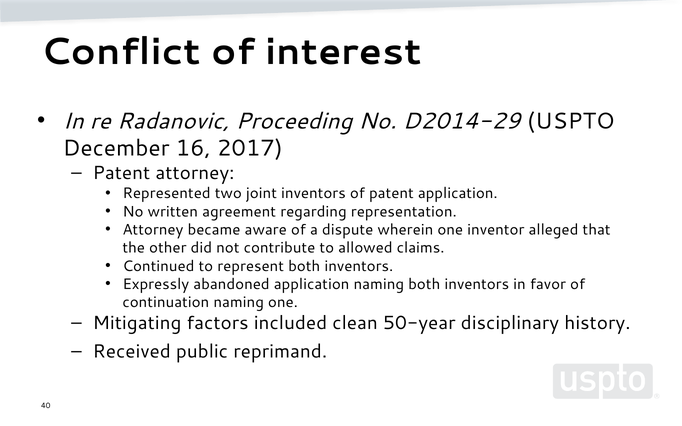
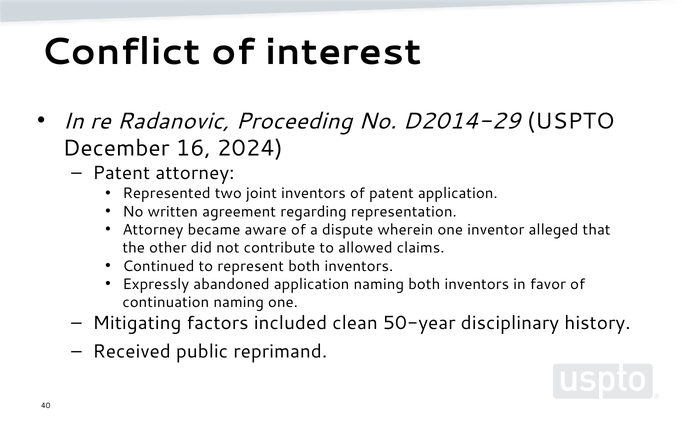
2017: 2017 -> 2024 (250, 149)
